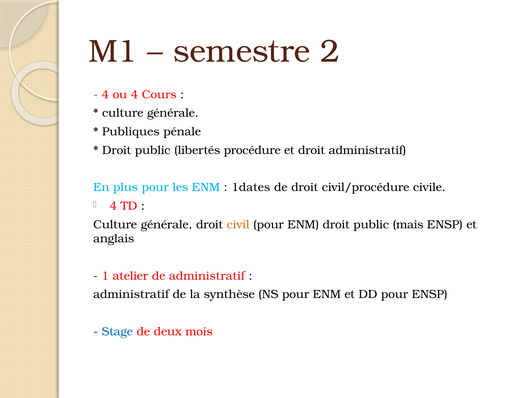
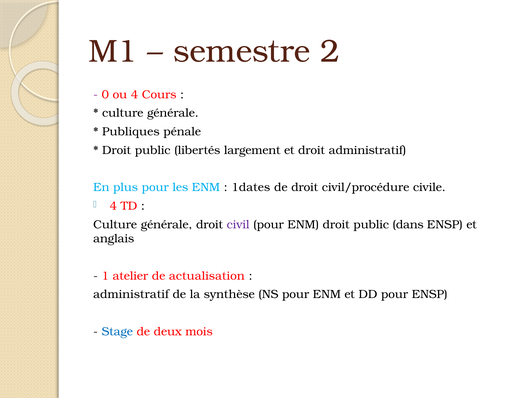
4: 4 -> 0 (105, 94)
procédure: procédure -> largement (252, 150)
civil colour: orange -> purple (238, 224)
mais: mais -> dans (408, 224)
de administratif: administratif -> actualisation (207, 275)
